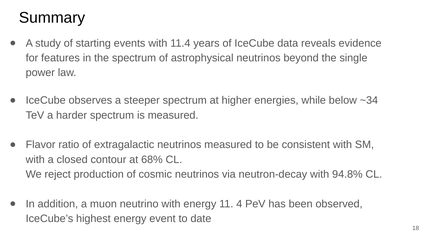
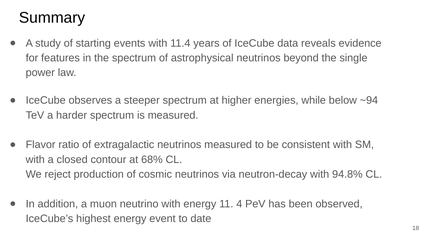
~34: ~34 -> ~94 (369, 101)
